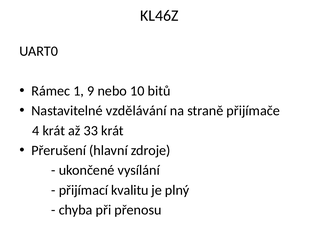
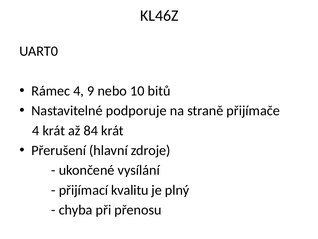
Rámec 1: 1 -> 4 (79, 91)
vzdělávání: vzdělávání -> podporuje (136, 111)
33: 33 -> 84 (91, 130)
